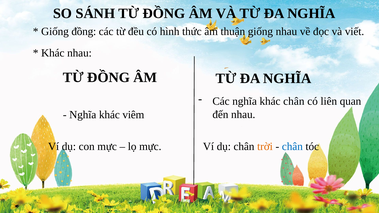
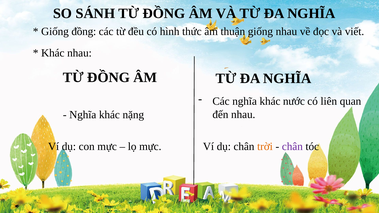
khác chân: chân -> nước (294, 101)
viêm: viêm -> nặng (133, 115)
chân colour: blue -> purple (292, 147)
